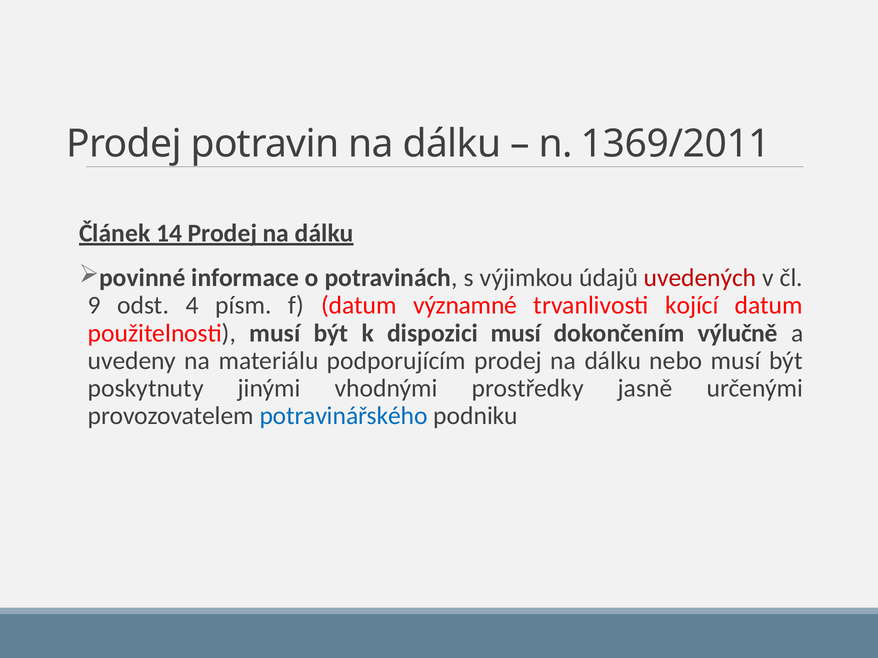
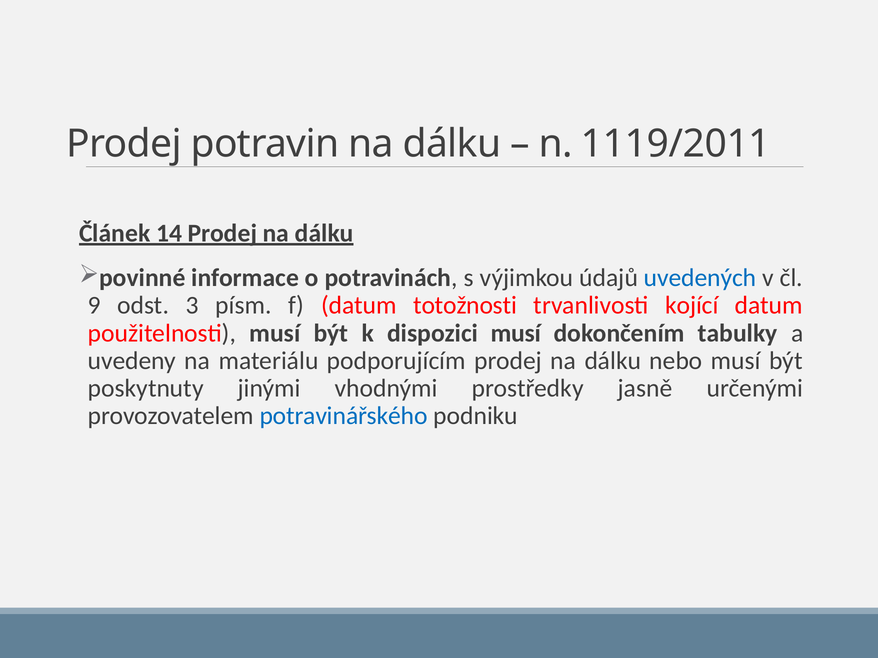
1369/2011: 1369/2011 -> 1119/2011 (676, 144)
uvedených colour: red -> blue (700, 278)
4: 4 -> 3 (192, 306)
významné: významné -> totožnosti (465, 306)
výlučně: výlučně -> tabulky (738, 333)
